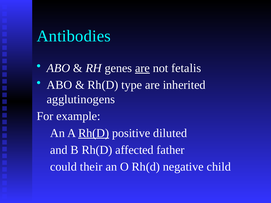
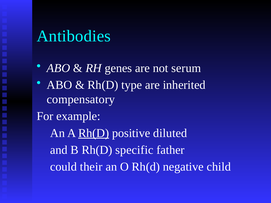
are underline: present -> none (142, 68)
fetalis: fetalis -> serum (186, 68)
agglutinogens: agglutinogens -> compensatory (81, 99)
affected: affected -> specific (134, 150)
